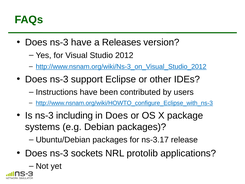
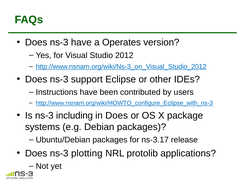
Releases: Releases -> Operates (121, 42)
sockets: sockets -> plotting (87, 153)
